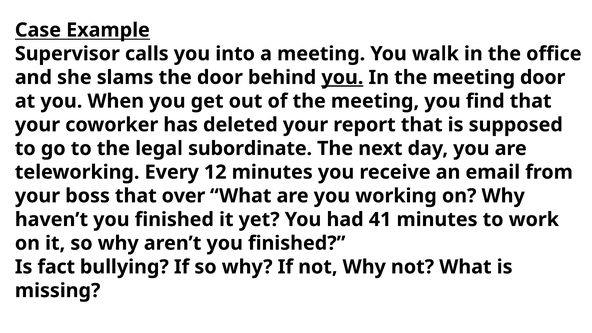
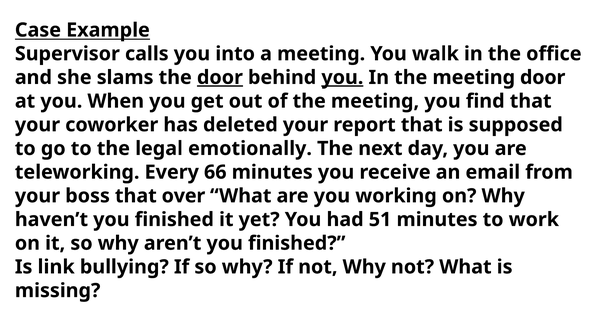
door underline: none -> present (220, 77)
subordinate: subordinate -> emotionally (250, 148)
12: 12 -> 66 (215, 172)
41: 41 -> 51 (380, 220)
fact: fact -> link (56, 267)
